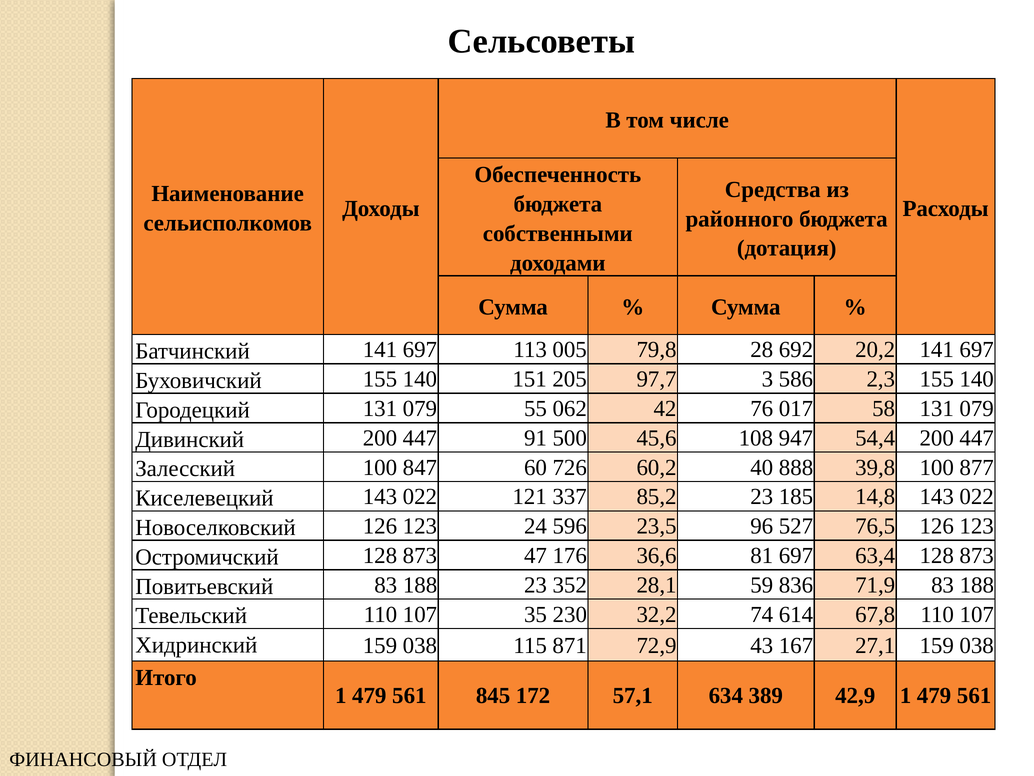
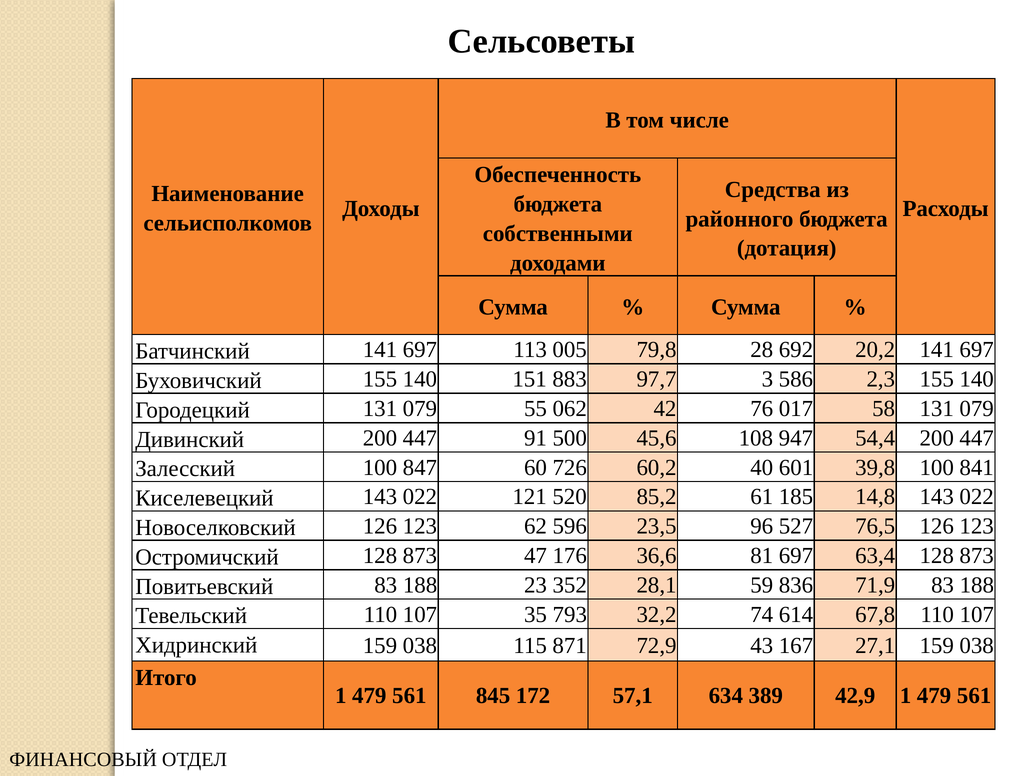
205: 205 -> 883 (570, 379)
888: 888 -> 601 (796, 467)
877: 877 -> 841 (977, 467)
337: 337 -> 520 (570, 497)
85,2 23: 23 -> 61 (762, 497)
24: 24 -> 62 (535, 526)
230: 230 -> 793 (570, 614)
